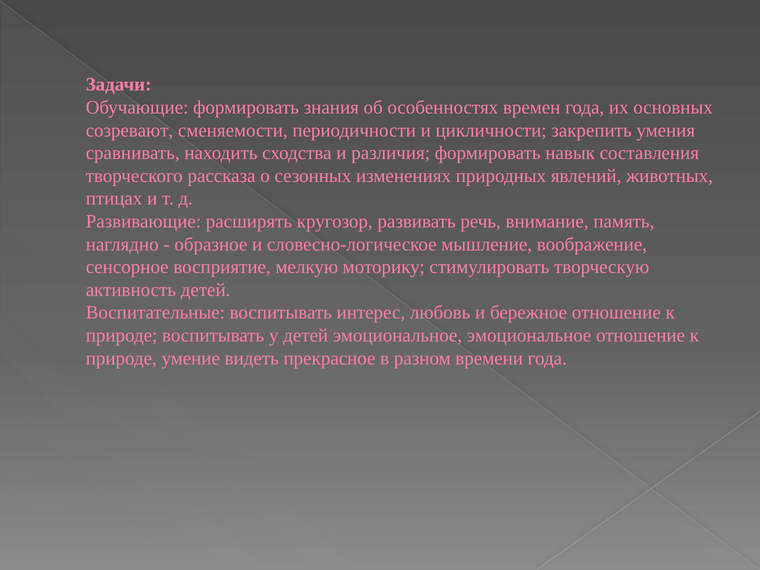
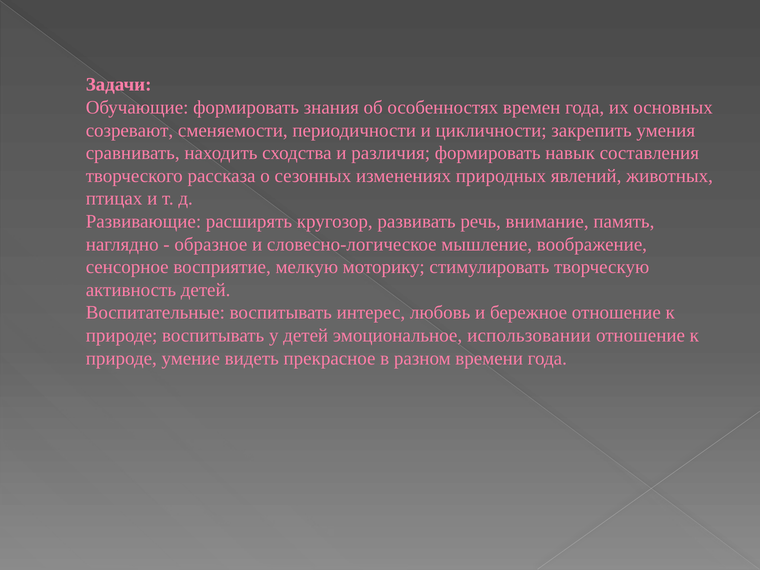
эмоциональное эмоциональное: эмоциональное -> использовании (529, 335)
